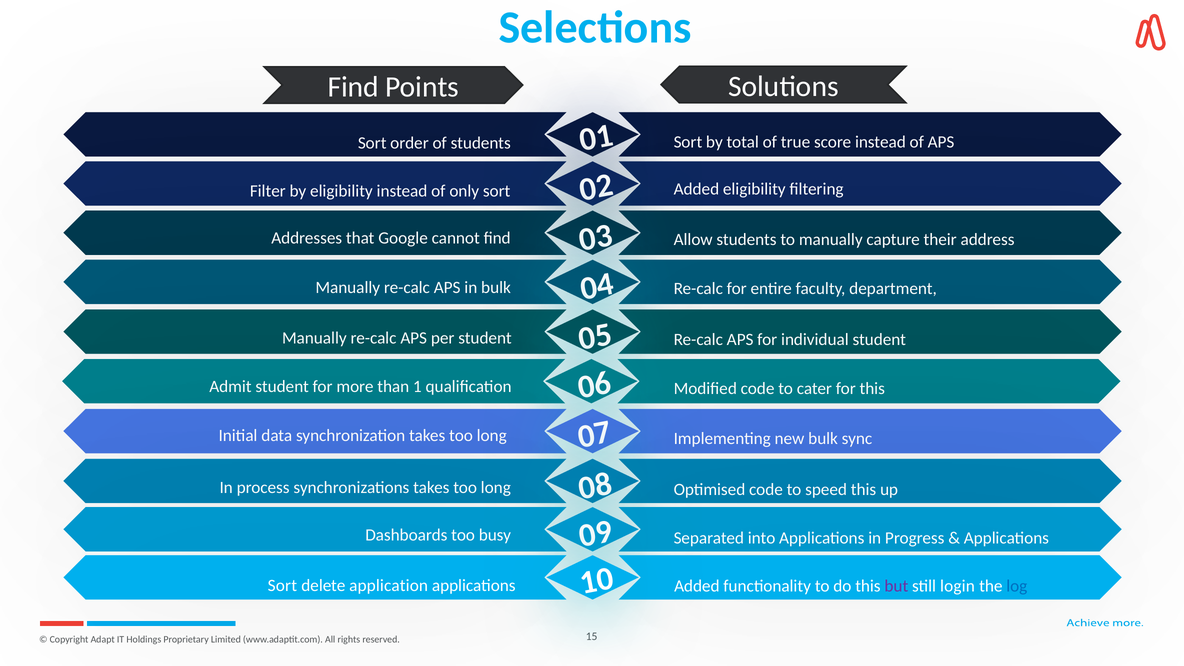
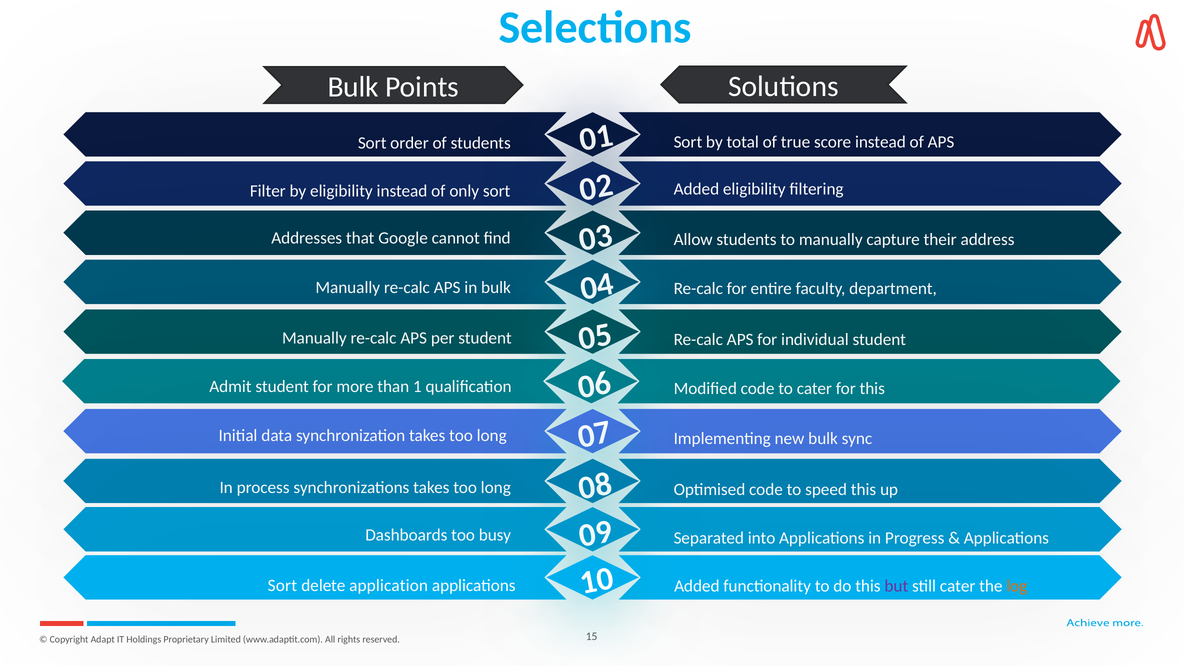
Find: Find -> Bulk (353, 87)
still login: login -> cater (958, 587)
log colour: blue -> orange (1017, 587)
